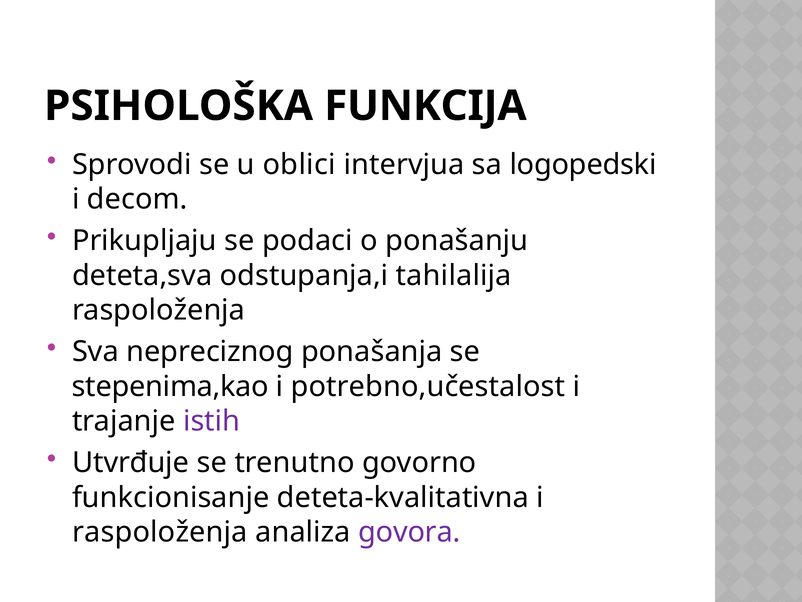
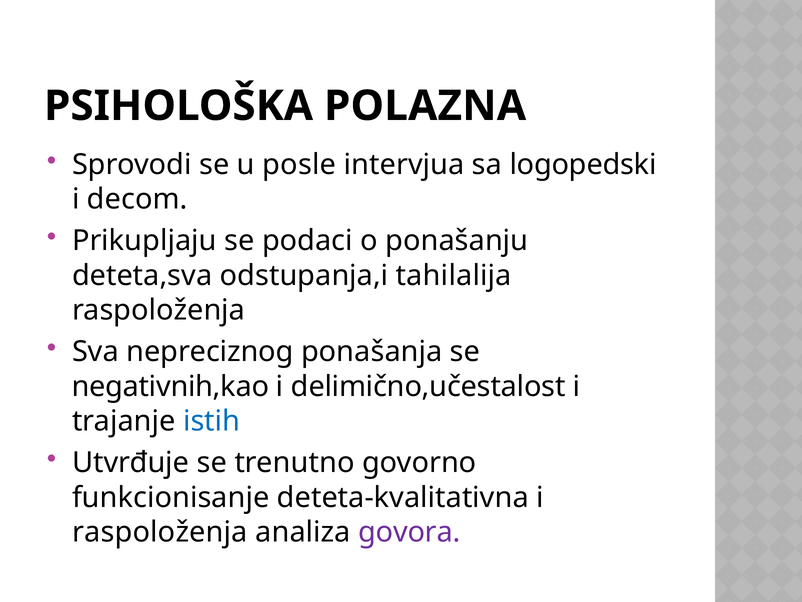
FUNKCIJA: FUNKCIJA -> POLAZNA (425, 106)
oblici: oblici -> posle (299, 165)
stepenima,kao: stepenima,kao -> negativnih,kao (170, 386)
potrebno,učestalost: potrebno,učestalost -> delimično,učestalost (428, 386)
istih colour: purple -> blue (212, 421)
